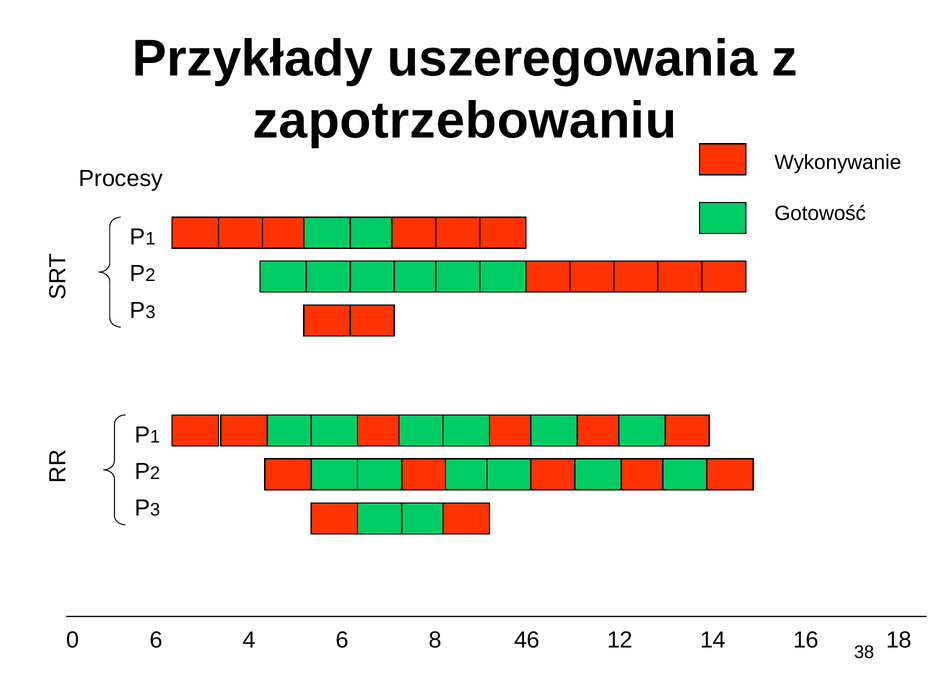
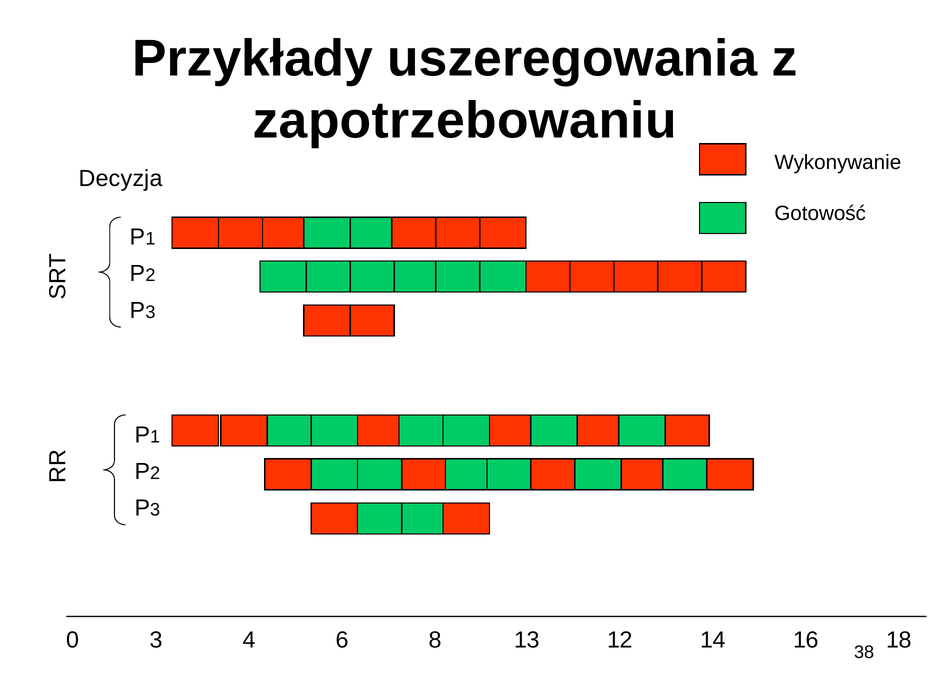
Procesy: Procesy -> Decyzja (121, 179)
0 6: 6 -> 3 (156, 640)
46: 46 -> 13 (527, 640)
